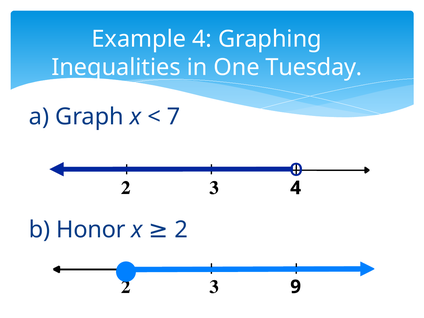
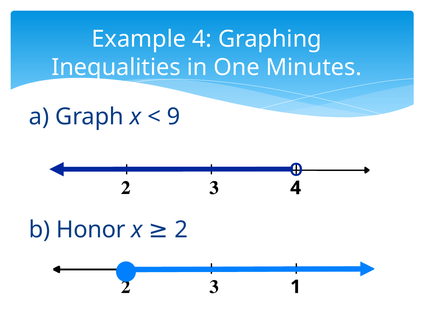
Tuesday: Tuesday -> Minutes (314, 67)
7: 7 -> 9 (174, 117)
9: 9 -> 1 (296, 287)
